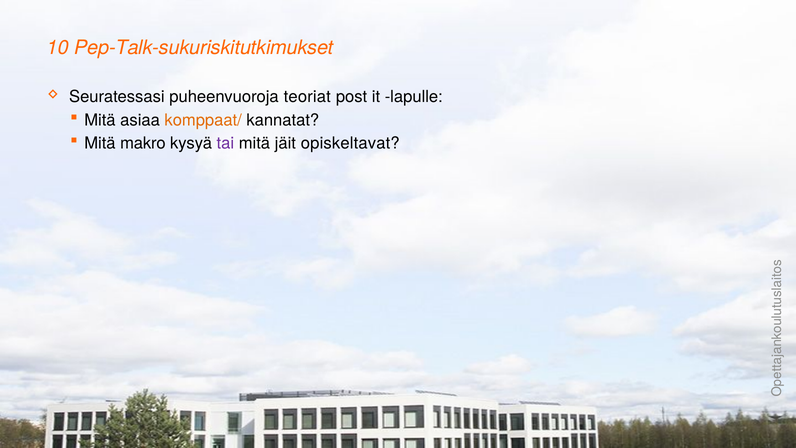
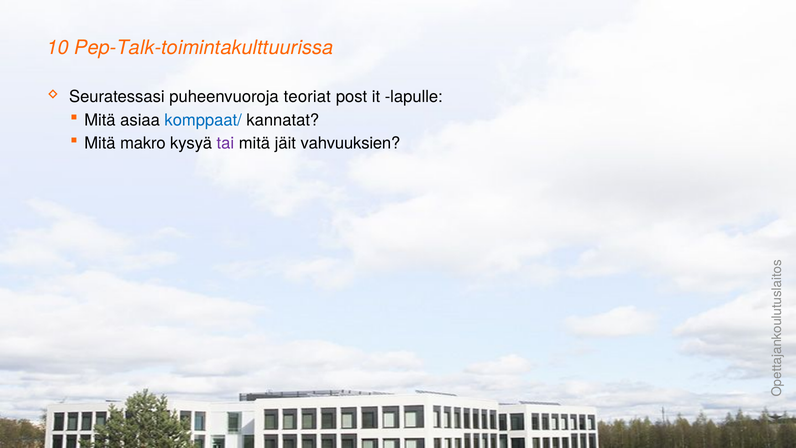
Pep-Talk-sukuriskitutkimukset: Pep-Talk-sukuriskitutkimukset -> Pep-Talk-toimintakulttuurissa (204, 47)
komppaat/ colour: orange -> blue (203, 120)
opiskeltavat: opiskeltavat -> vahvuuksien (350, 143)
